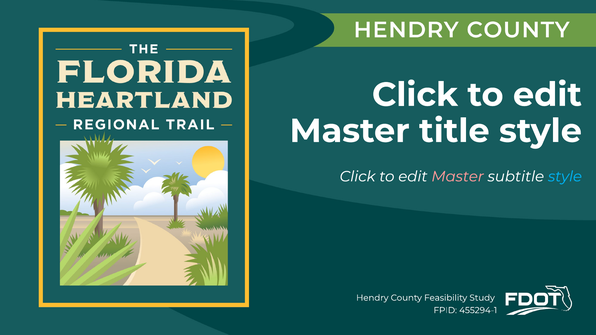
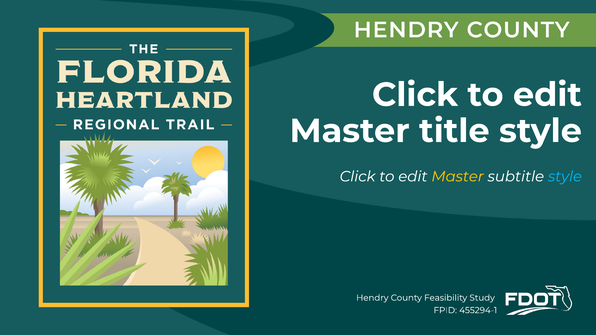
Master colour: pink -> yellow (458, 177)
